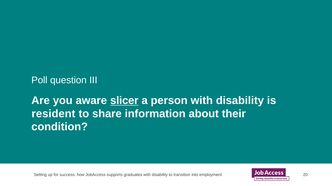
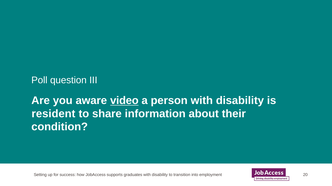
slicer: slicer -> video (124, 101)
